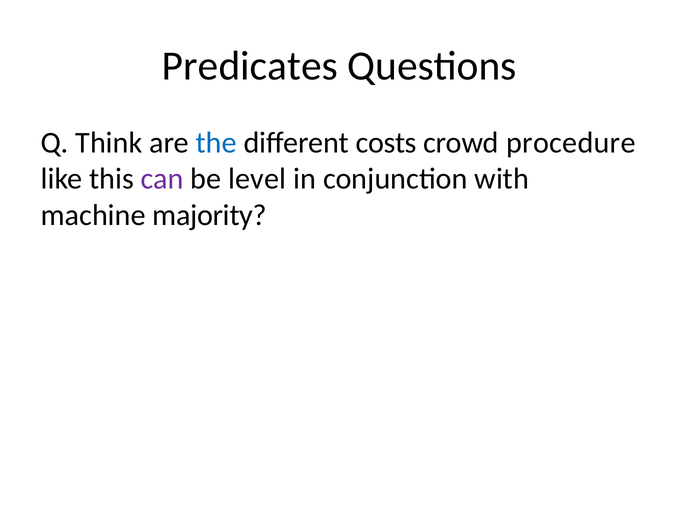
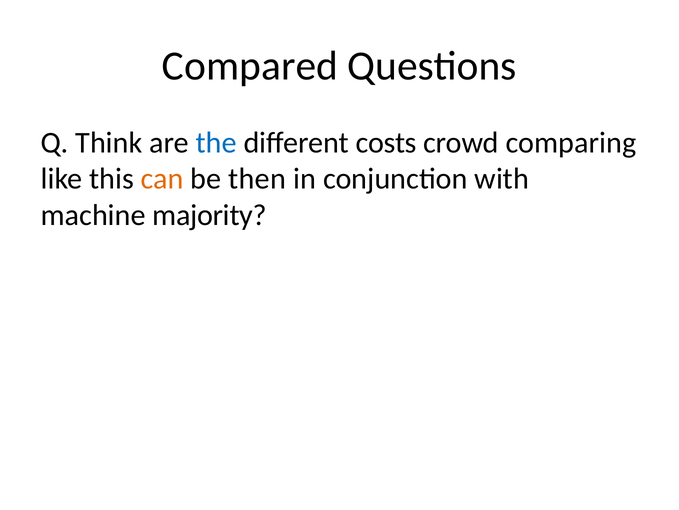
Predicates: Predicates -> Compared (250, 66)
procedure: procedure -> comparing (571, 142)
can colour: purple -> orange (162, 179)
level: level -> then (257, 179)
